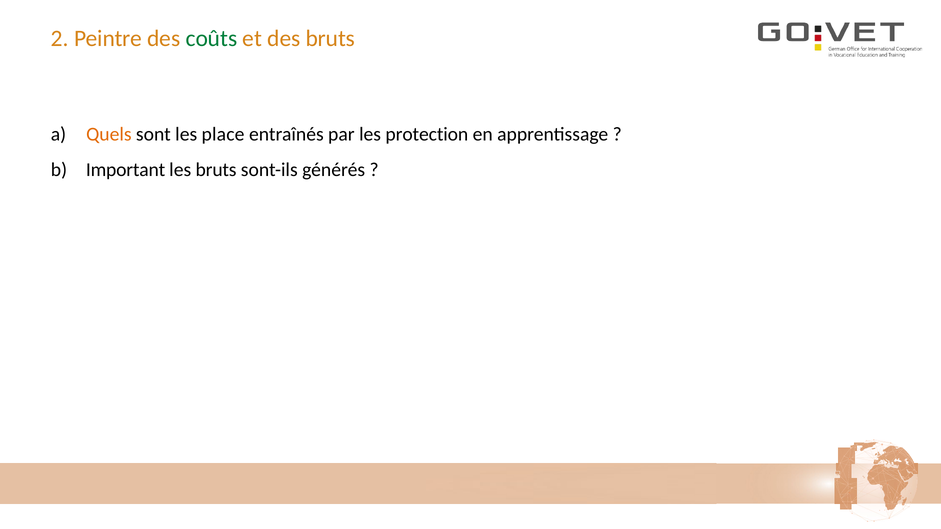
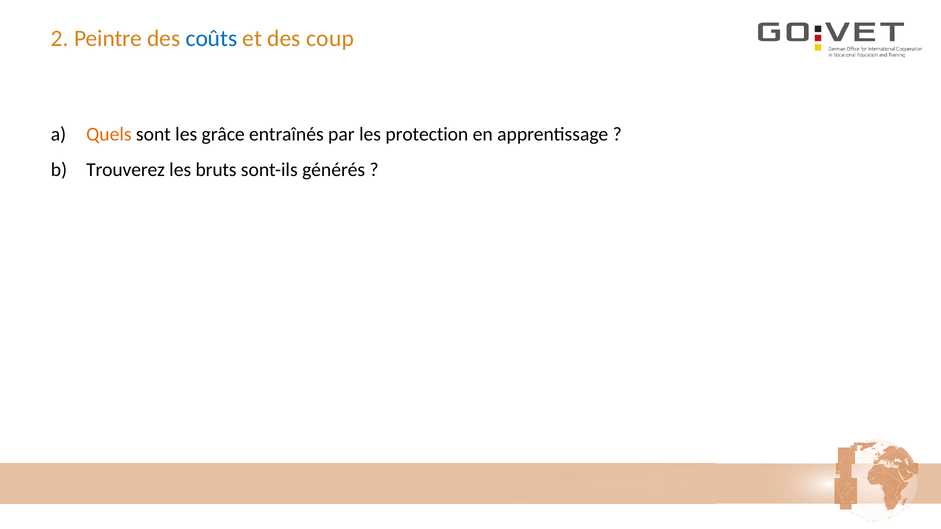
coûts colour: green -> blue (211, 39)
des bruts: bruts -> coup (330, 39)
place: place -> grâce (223, 134)
Important: Important -> Trouverez (126, 170)
